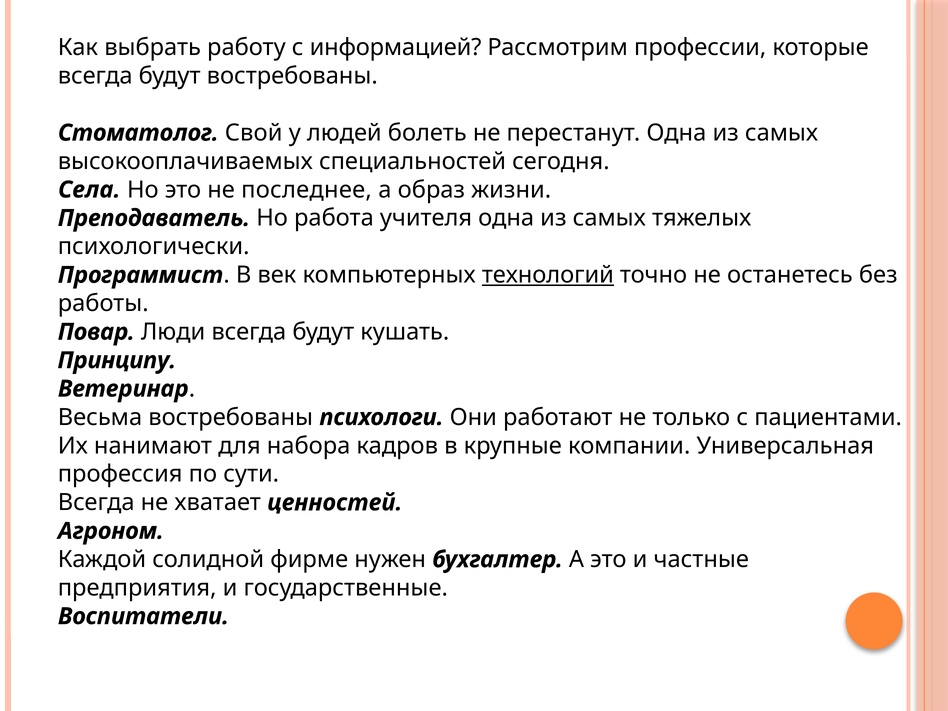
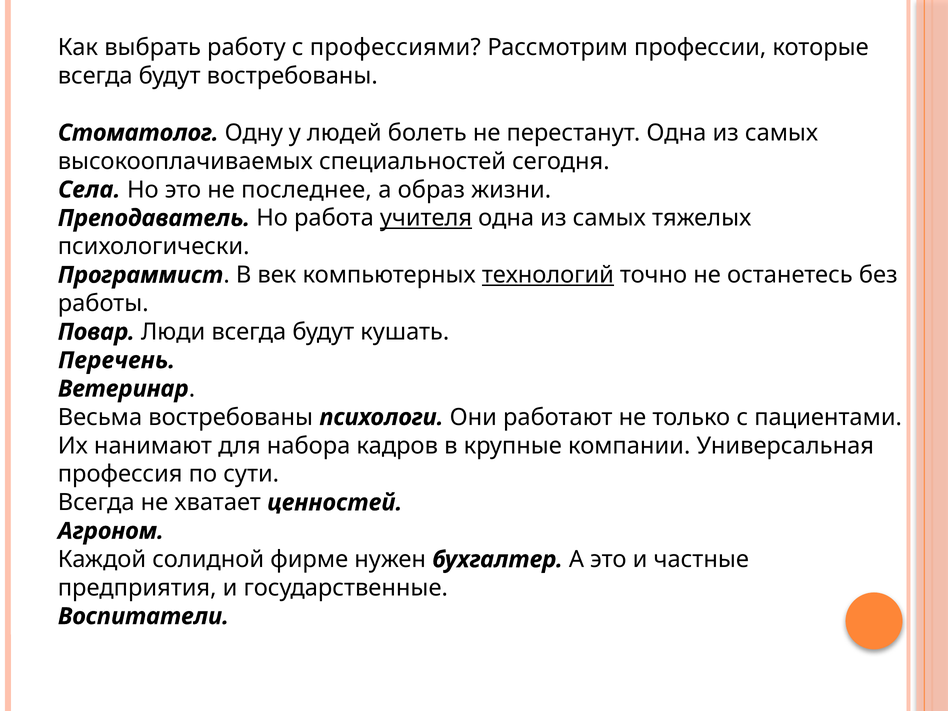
информацией: информацией -> профессиями (395, 48)
Свой: Свой -> Одну (254, 133)
учителя underline: none -> present (426, 218)
Принципу: Принципу -> Перечень (117, 360)
